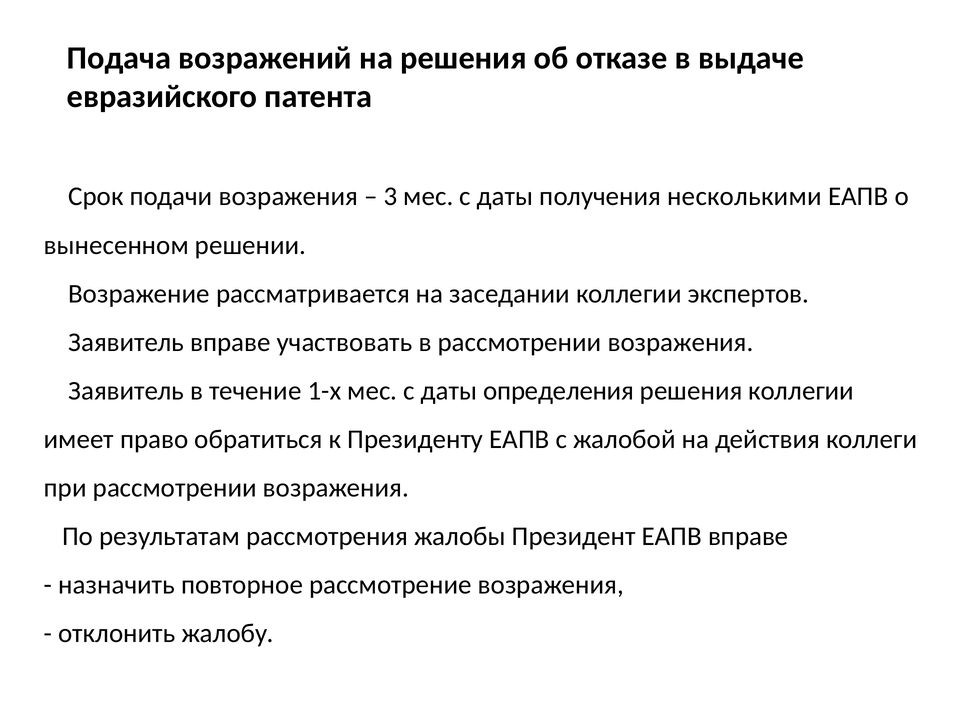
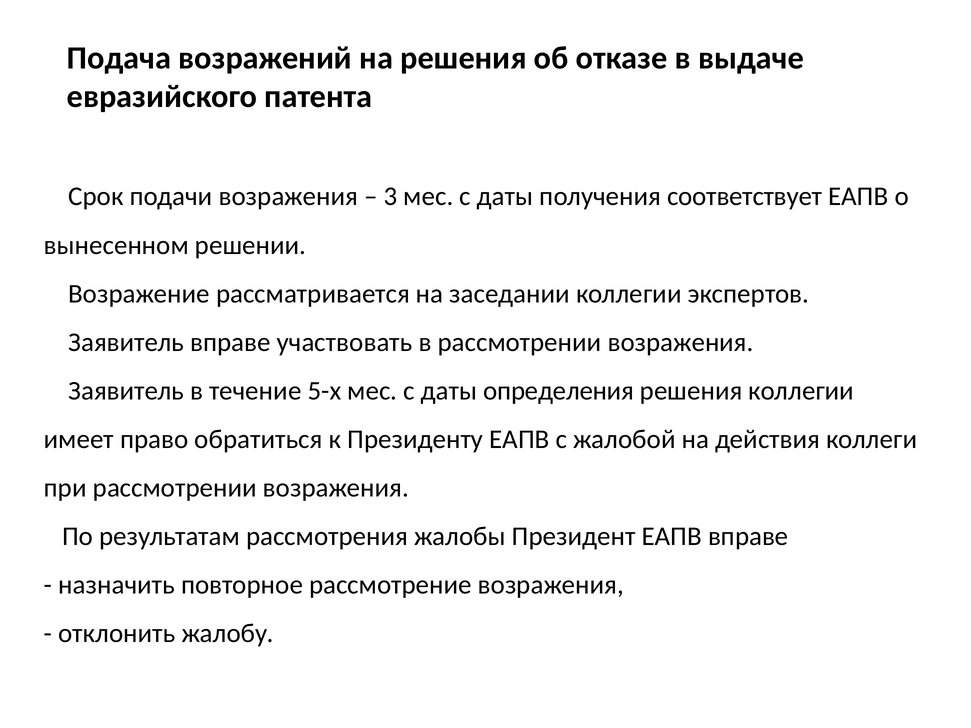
несколькими: несколькими -> соответствует (745, 197)
1-х: 1-х -> 5-х (324, 391)
